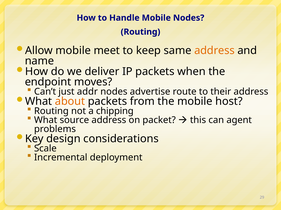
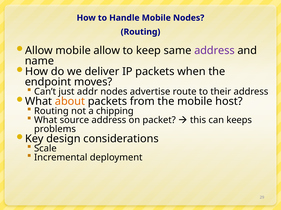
mobile meet: meet -> allow (107, 51)
address colour: orange -> purple (214, 51)
agent: agent -> keeps (239, 120)
